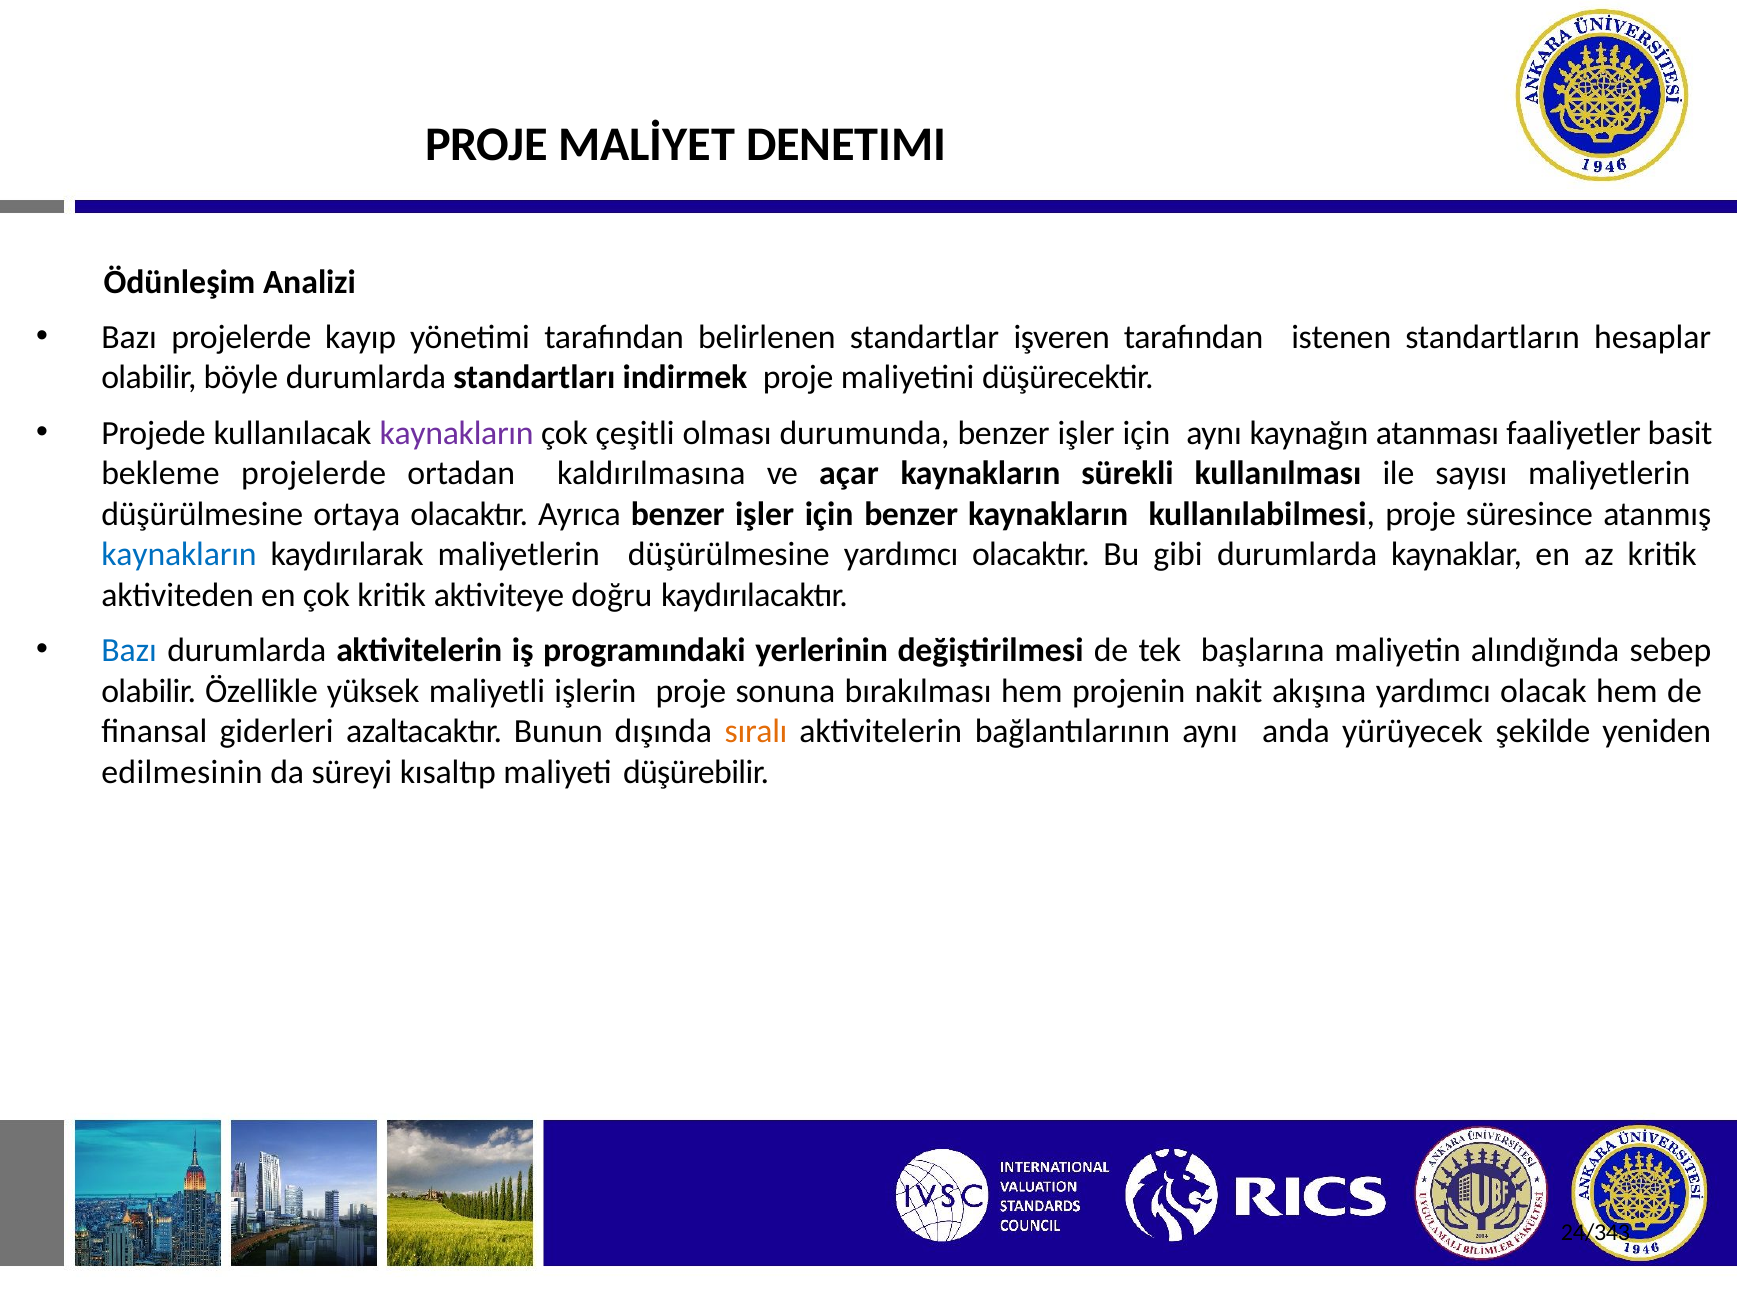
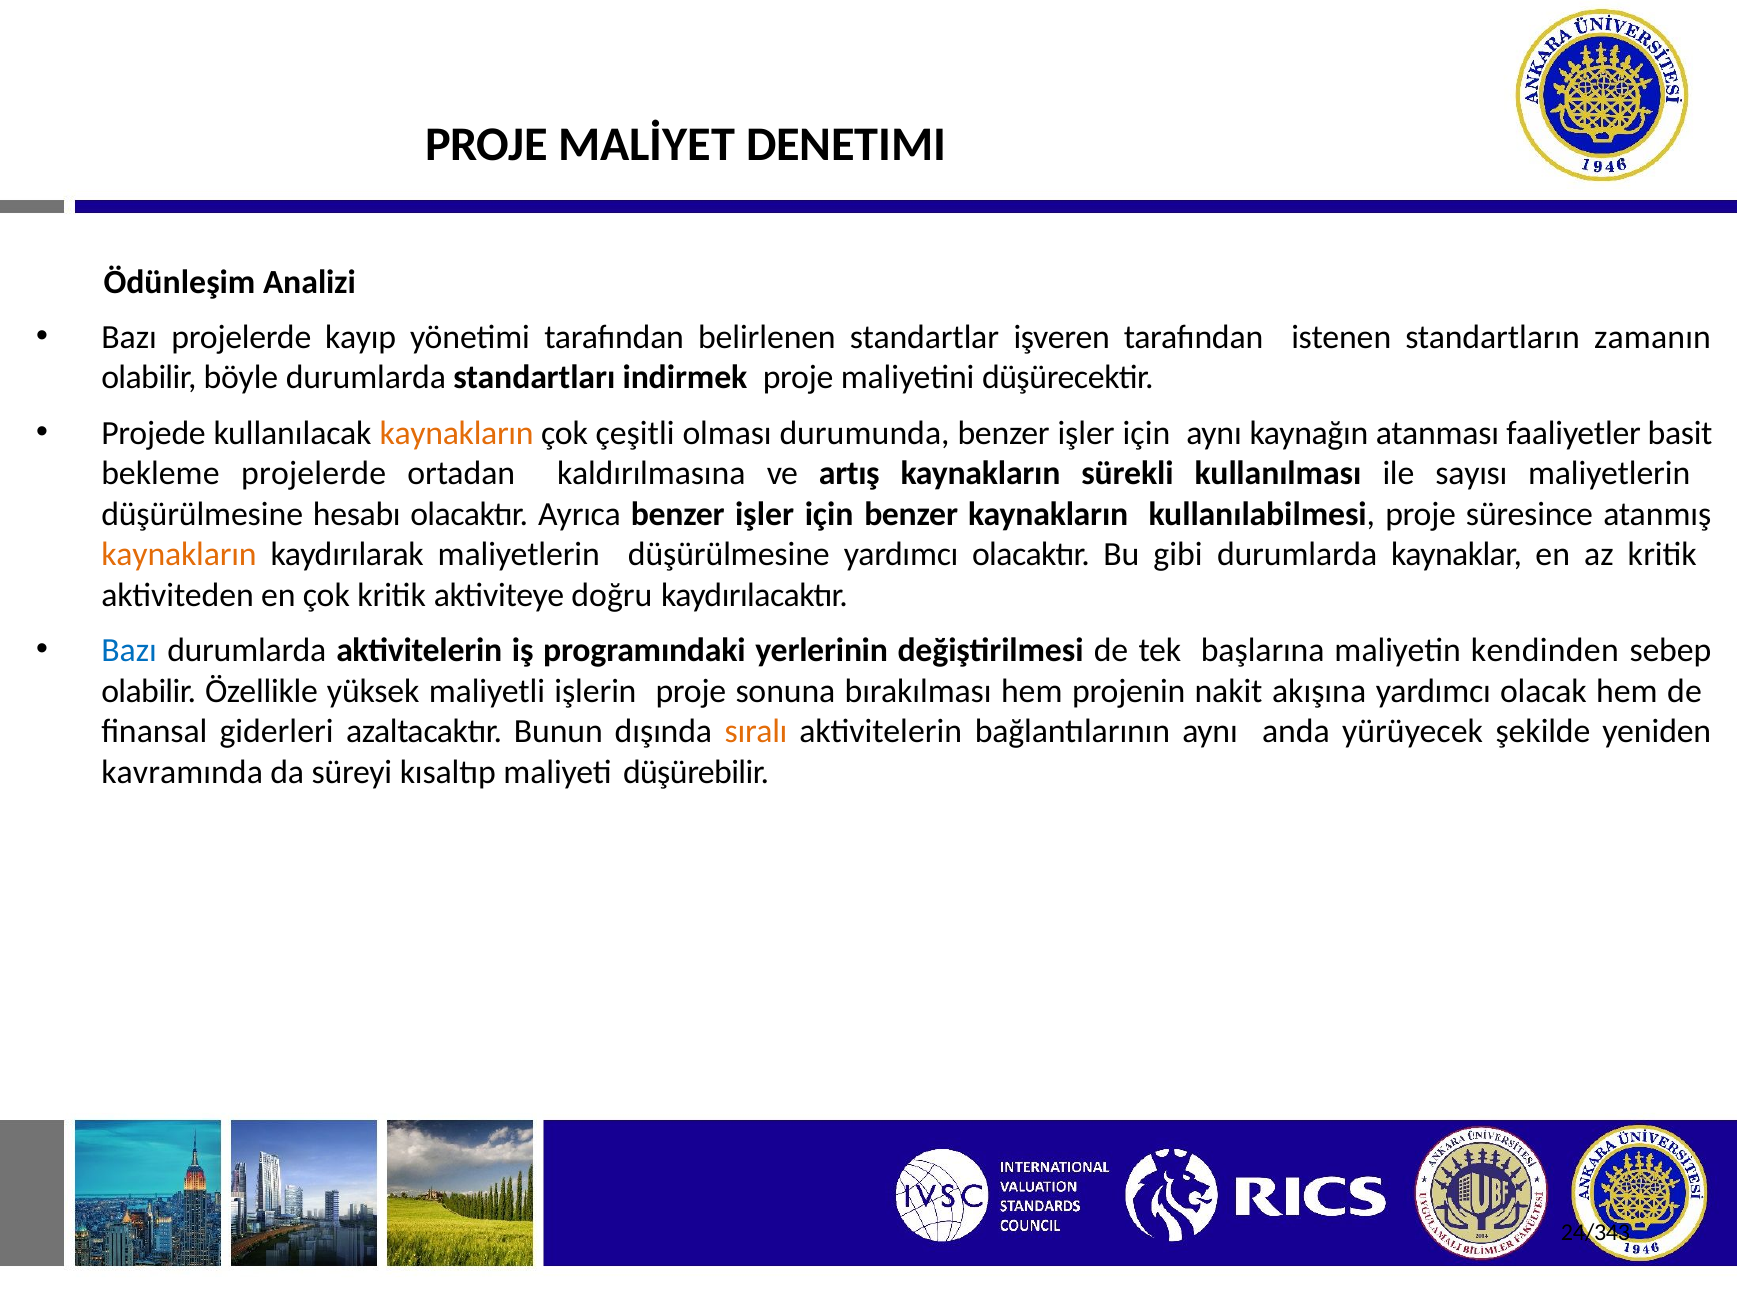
hesaplar: hesaplar -> zamanın (1653, 337)
kaynakların colour: purple -> orange (457, 433)
açar: açar -> artış (849, 473)
ortaya: ortaya -> hesabı (357, 514)
kaynakların colour: blue -> orange (179, 555)
alındığında: alındığında -> kendinden (1545, 650)
edilmesinin: edilmesinin -> kavramında (182, 772)
